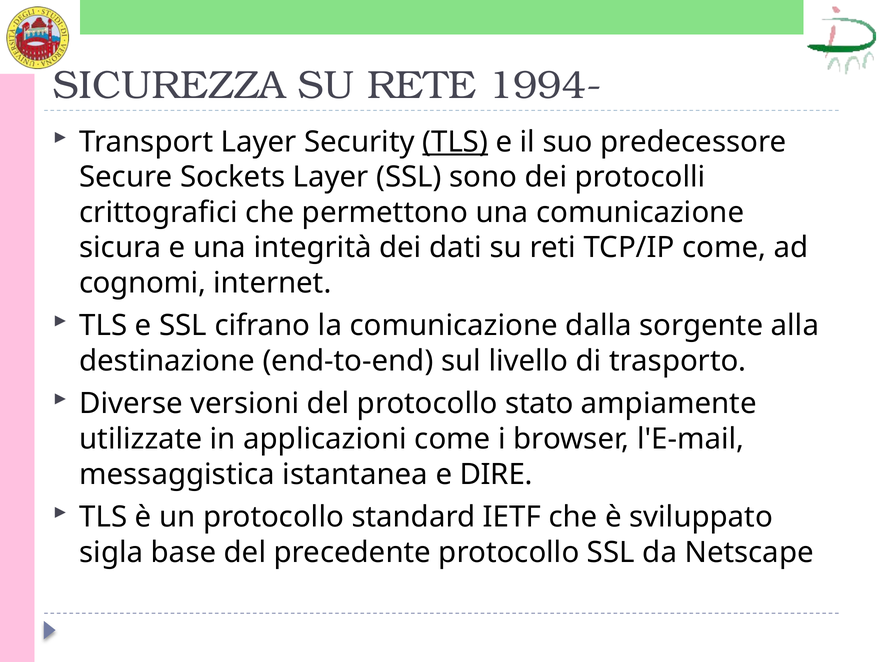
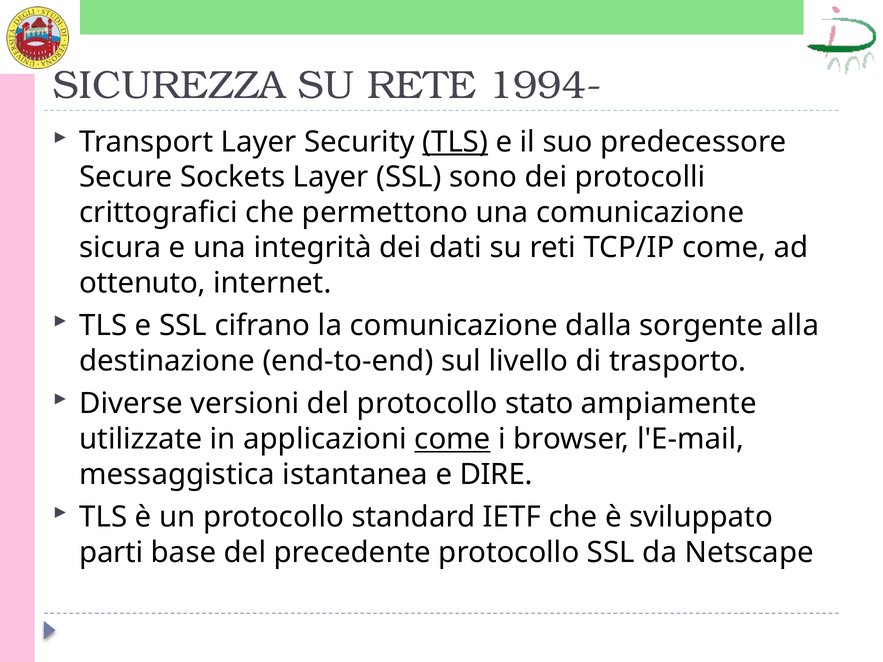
cognomi: cognomi -> ottenuto (143, 283)
come underline: none -> present (452, 439)
sigla: sigla -> parti (111, 553)
